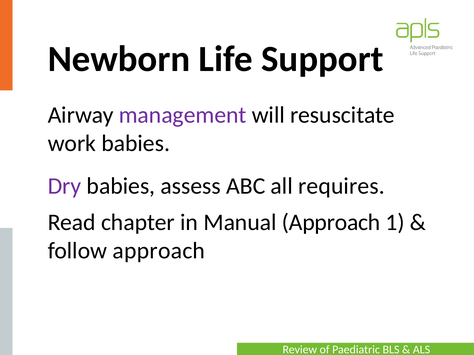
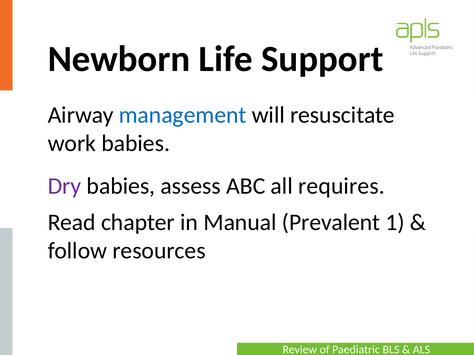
management colour: purple -> blue (183, 115)
Manual Approach: Approach -> Prevalent (331, 223)
follow approach: approach -> resources (159, 251)
